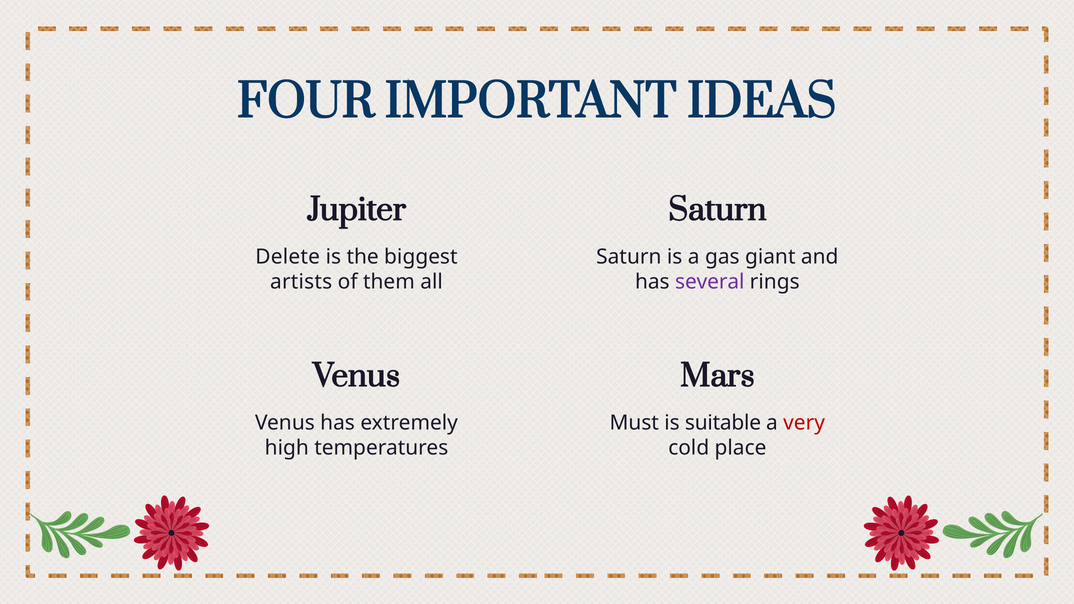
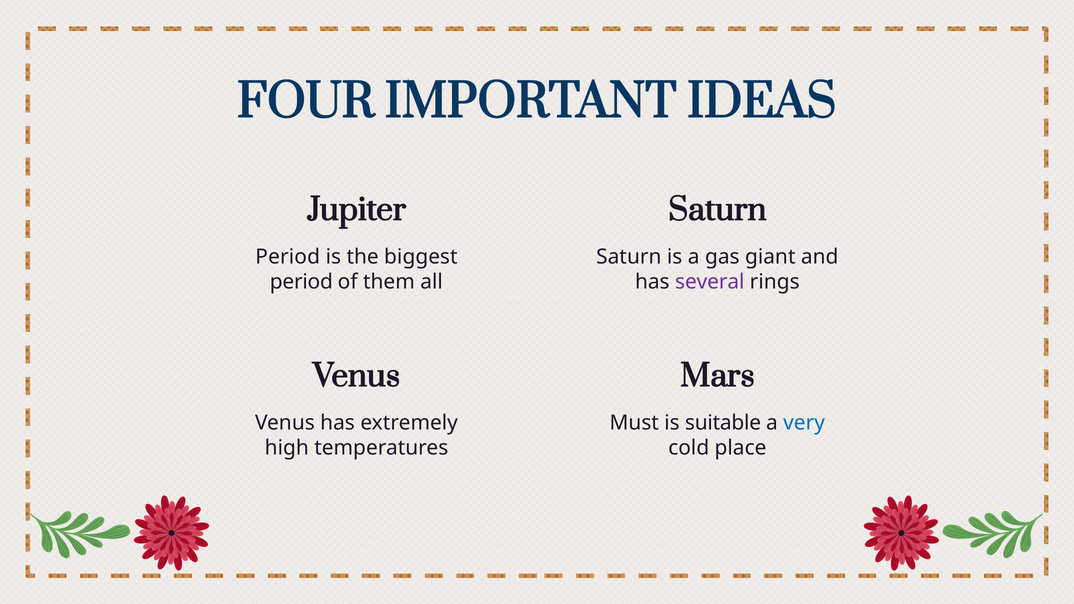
Delete: Delete -> Period (288, 257)
artists: artists -> period (301, 282)
very colour: red -> blue (804, 423)
